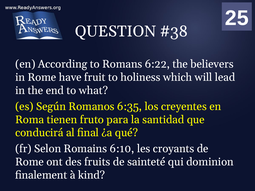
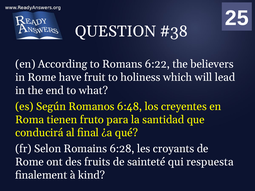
6:35: 6:35 -> 6:48 (130, 107)
6:10: 6:10 -> 6:28 (122, 149)
dominion: dominion -> respuesta (210, 162)
